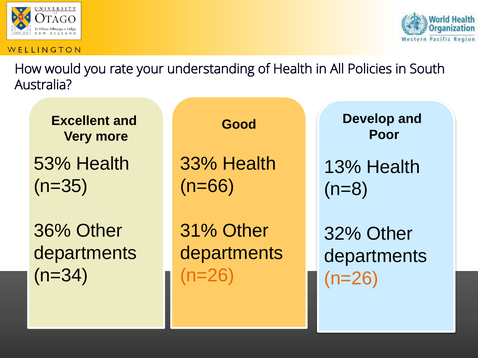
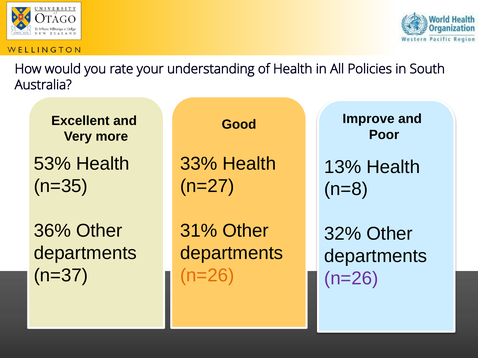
Develop: Develop -> Improve (369, 119)
n=66: n=66 -> n=27 (207, 186)
n=34: n=34 -> n=37 (61, 276)
n=26 colour: orange -> purple (351, 279)
